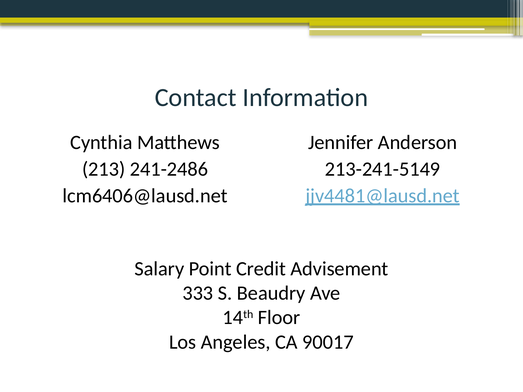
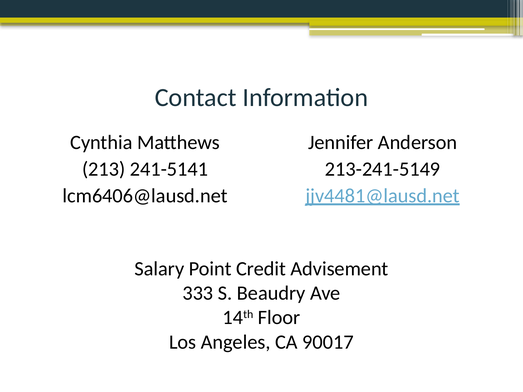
241-2486: 241-2486 -> 241-5141 (169, 169)
